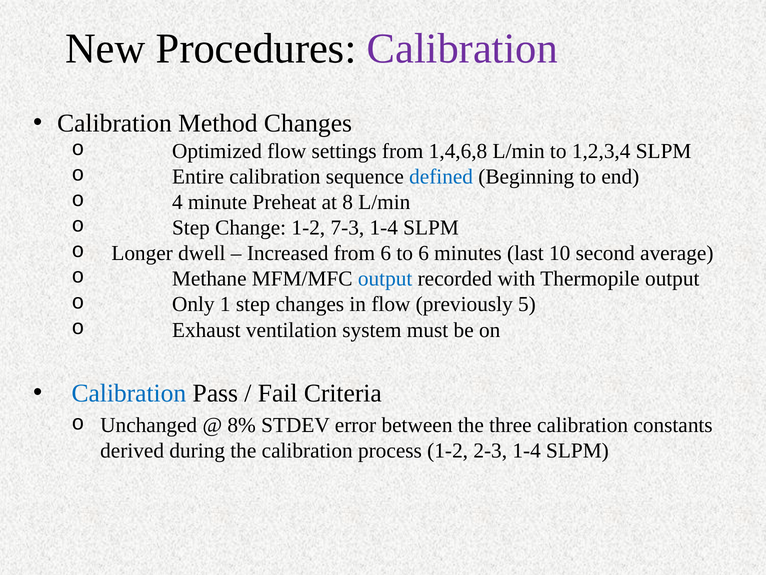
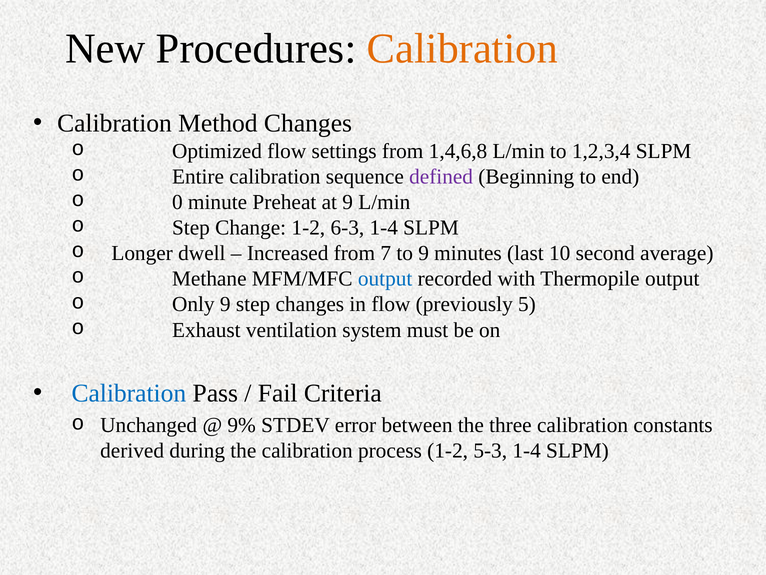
Calibration colour: purple -> orange (462, 49)
defined colour: blue -> purple (441, 176)
4: 4 -> 0 (177, 202)
at 8: 8 -> 9 (348, 202)
7-3: 7-3 -> 6-3 (347, 228)
from 6: 6 -> 7 (386, 253)
to 6: 6 -> 9 (424, 253)
Only 1: 1 -> 9 (225, 304)
8%: 8% -> 9% (242, 425)
2-3: 2-3 -> 5-3 (490, 451)
